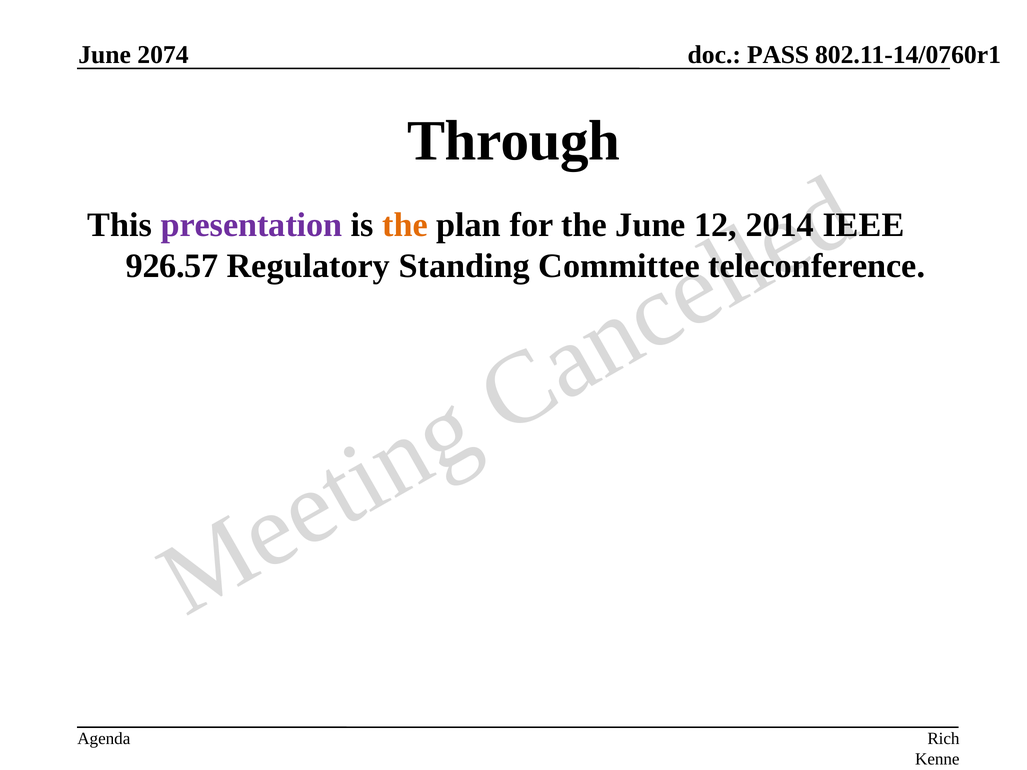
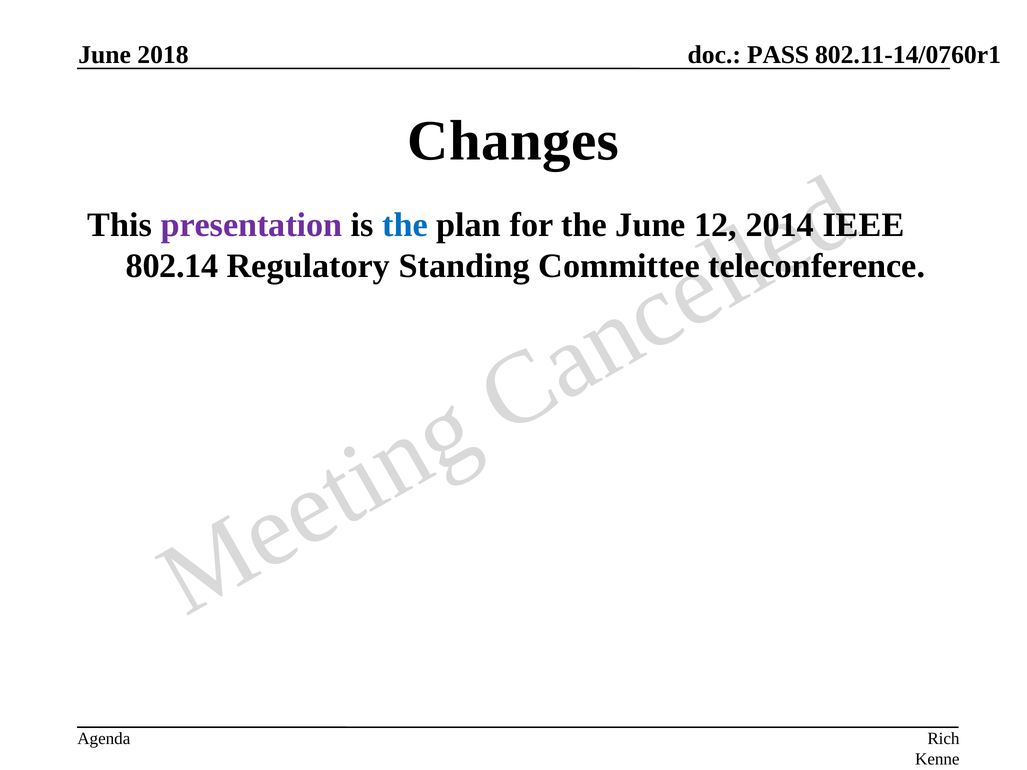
2074: 2074 -> 2018 (163, 55)
Through: Through -> Changes (513, 141)
the colour: orange -> blue (405, 225)
926.57: 926.57 -> 802.14 (172, 266)
